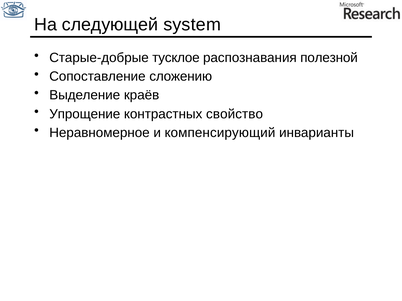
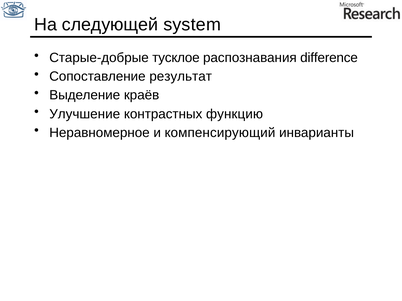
полезной: полезной -> difference (329, 58)
сложению: сложению -> результат (181, 77)
Упрощение: Упрощение -> Улучшение (85, 114)
свойство: свойство -> функцию (235, 114)
